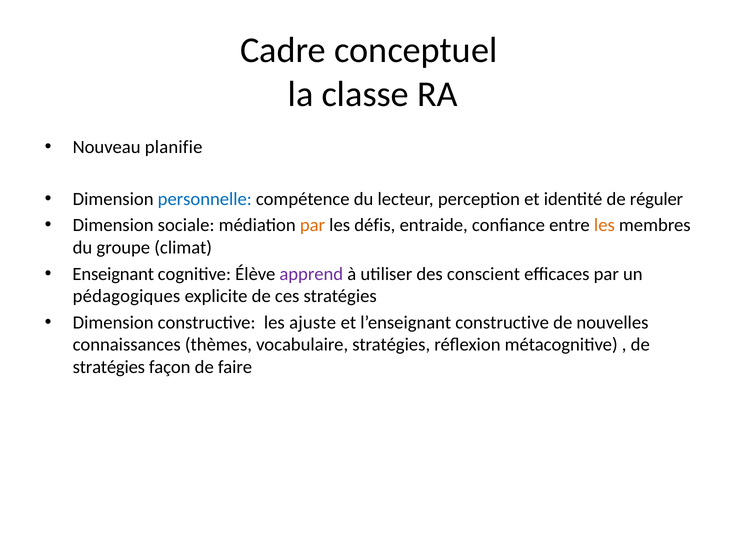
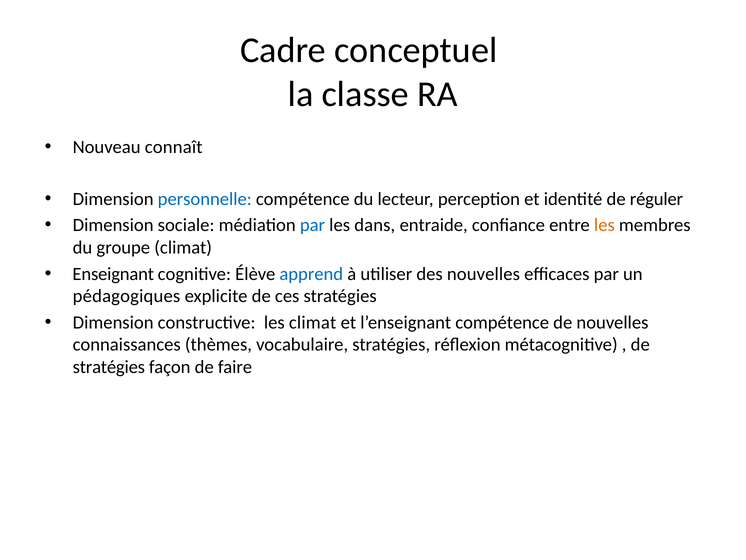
planifie: planifie -> connaît (174, 147)
par colour: orange -> blue (313, 225)
défis: défis -> dans (375, 225)
apprend colour: purple -> blue (311, 274)
des conscient: conscient -> nouvelles (483, 274)
les ajuste: ajuste -> climat (313, 322)
l’enseignant constructive: constructive -> compétence (502, 322)
